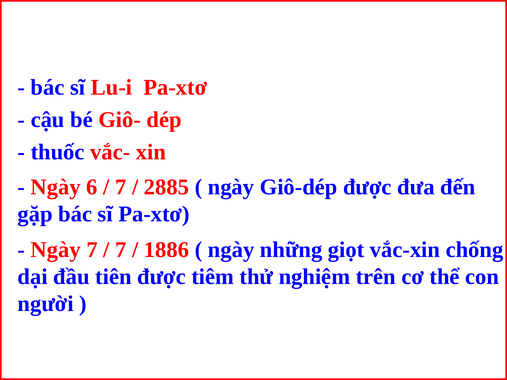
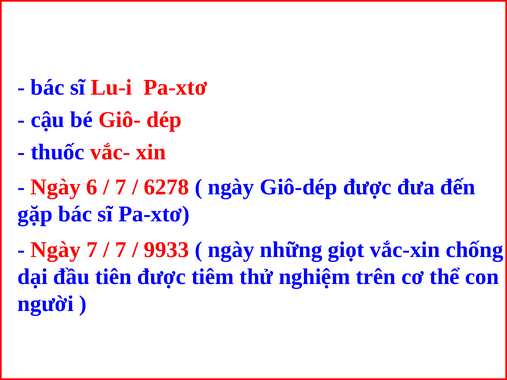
2885: 2885 -> 6278 (166, 187)
1886: 1886 -> 9933 (167, 250)
